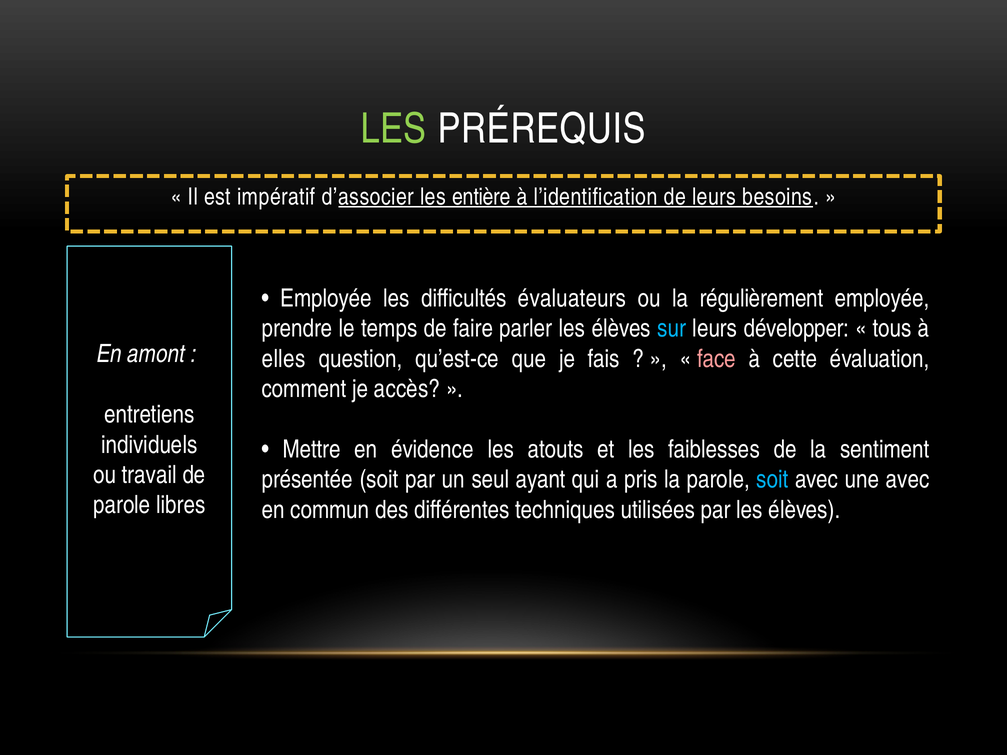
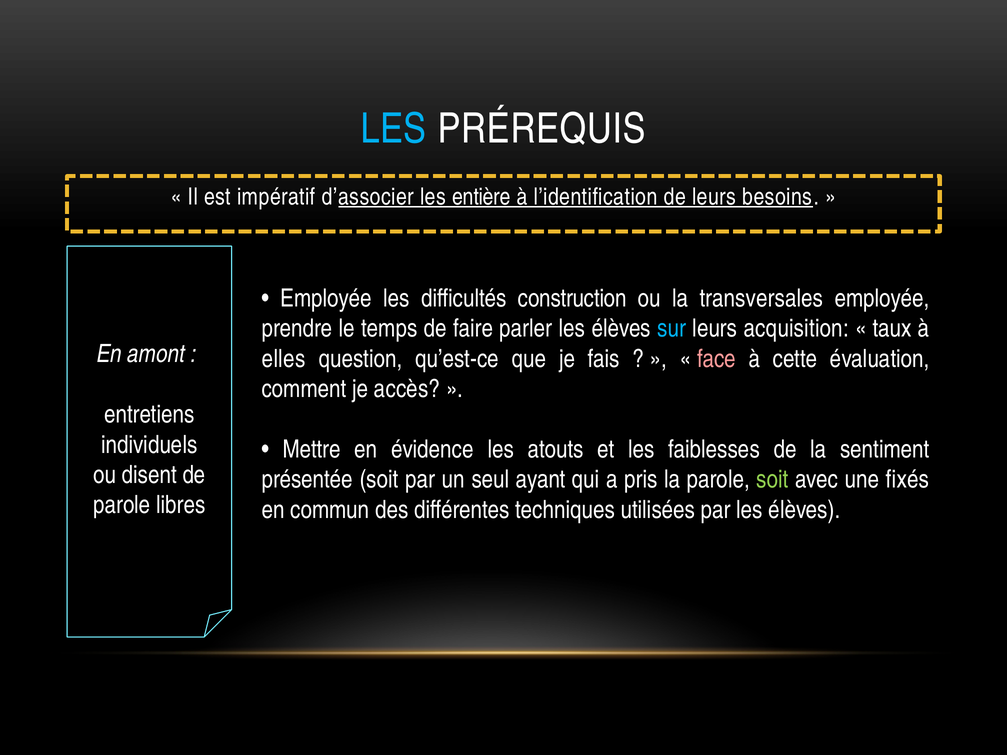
LES colour: light green -> light blue (393, 129)
évaluateurs: évaluateurs -> construction (572, 299)
régulièrement: régulièrement -> transversales (761, 299)
développer: développer -> acquisition (796, 329)
tous: tous -> taux (892, 329)
travail: travail -> disent (149, 475)
soit colour: light blue -> light green (773, 480)
une avec: avec -> fixés (908, 480)
